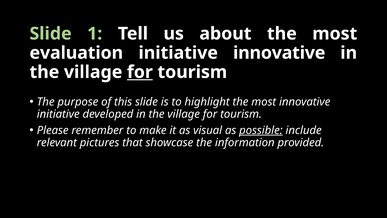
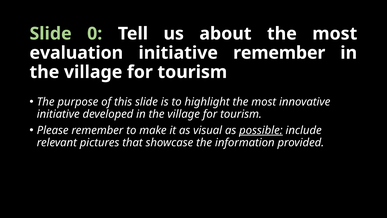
1: 1 -> 0 (95, 34)
initiative innovative: innovative -> remember (279, 53)
for underline: present -> none (140, 72)
